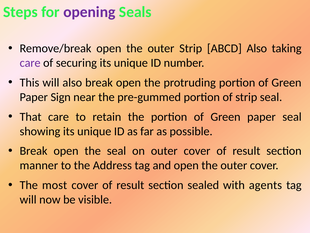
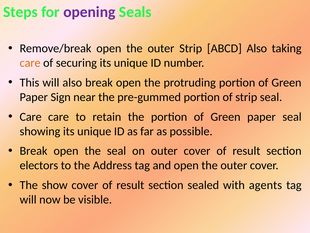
care colour: purple -> orange (30, 63)
That: That -> Care (31, 117)
manner: manner -> electors (39, 165)
most: most -> show (55, 185)
